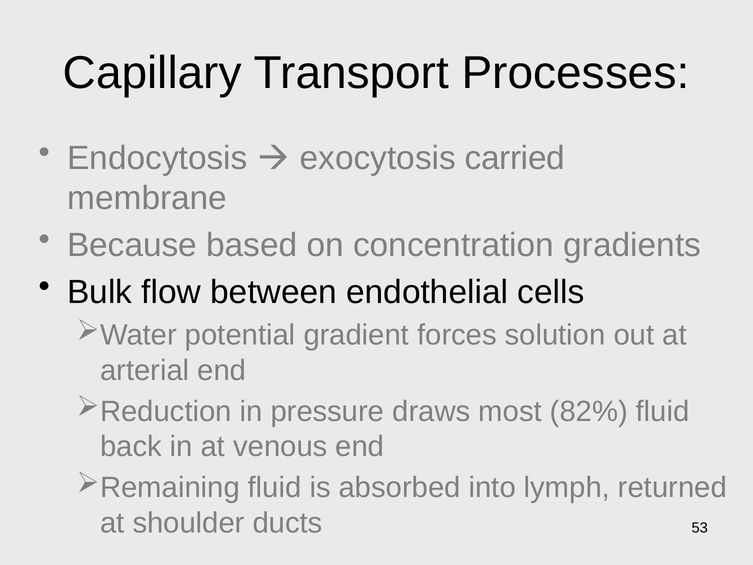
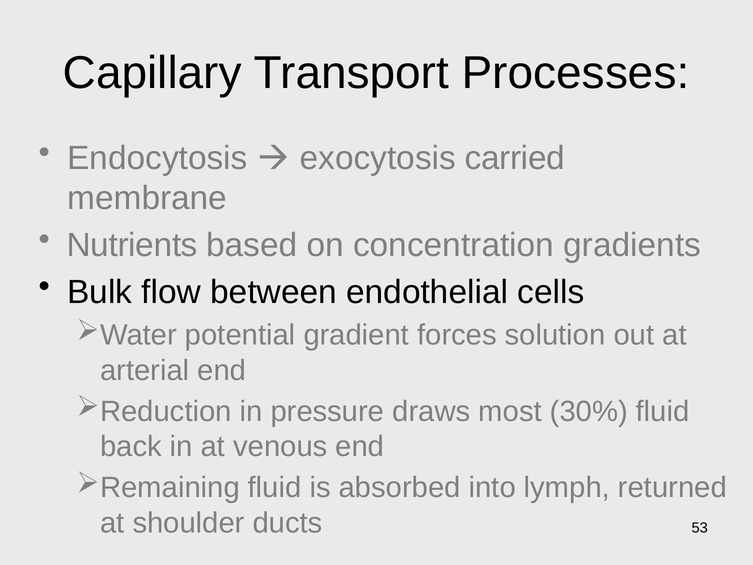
Because: Because -> Nutrients (132, 245)
82%: 82% -> 30% (589, 411)
